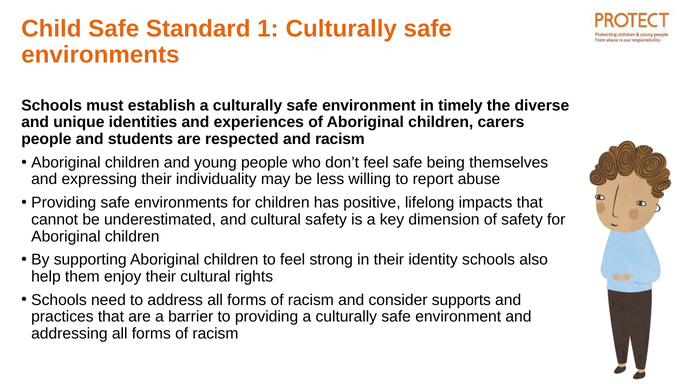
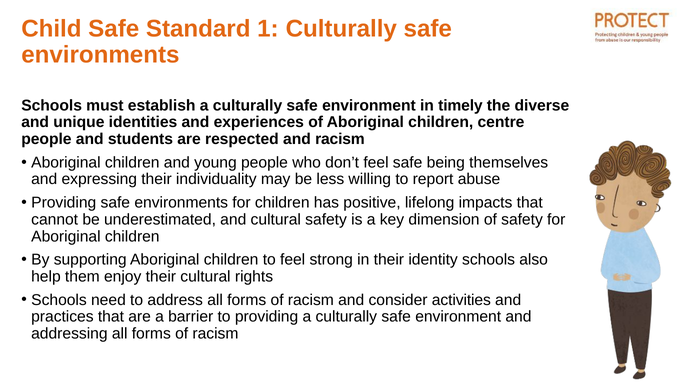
carers: carers -> centre (501, 122)
supports: supports -> activities (461, 300)
